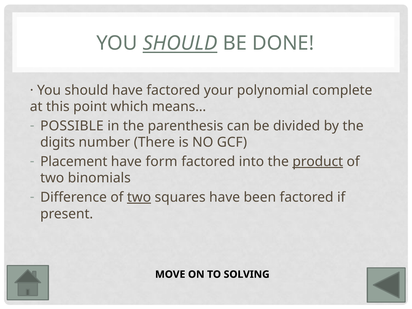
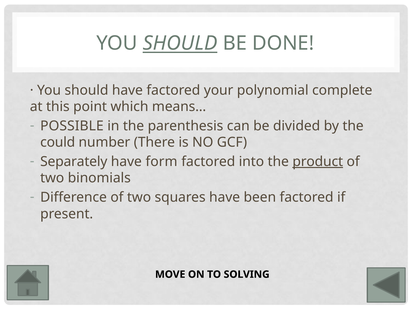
digits: digits -> could (58, 142)
Placement: Placement -> Separately (74, 162)
two underline: present -> none (139, 197)
